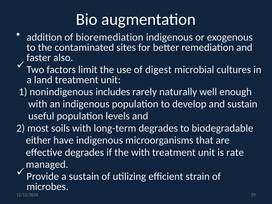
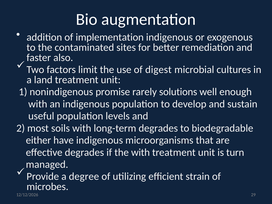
bioremediation: bioremediation -> implementation (110, 37)
includes: includes -> promise (113, 92)
naturally: naturally -> solutions (178, 92)
rate: rate -> turn (235, 152)
a sustain: sustain -> degree (84, 176)
